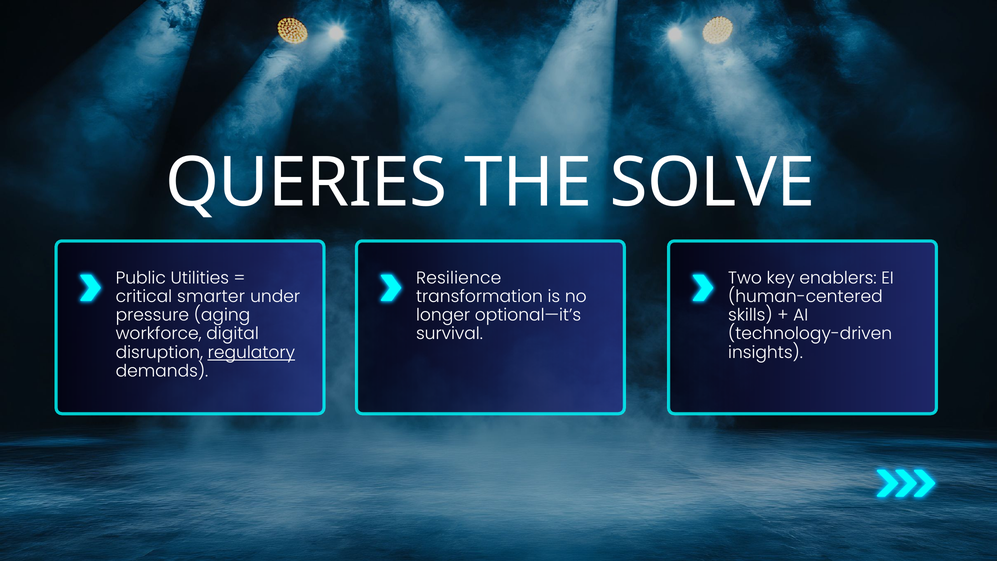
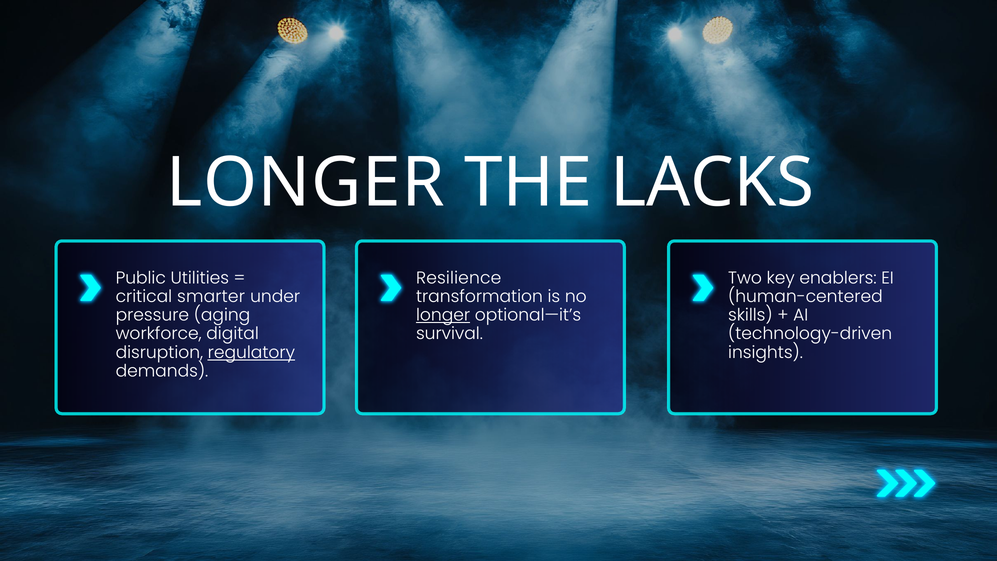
QUERIES: QUERIES -> LONGER (305, 183)
SOLVE: SOLVE -> LACKS (712, 183)
longer underline: none -> present (443, 315)
